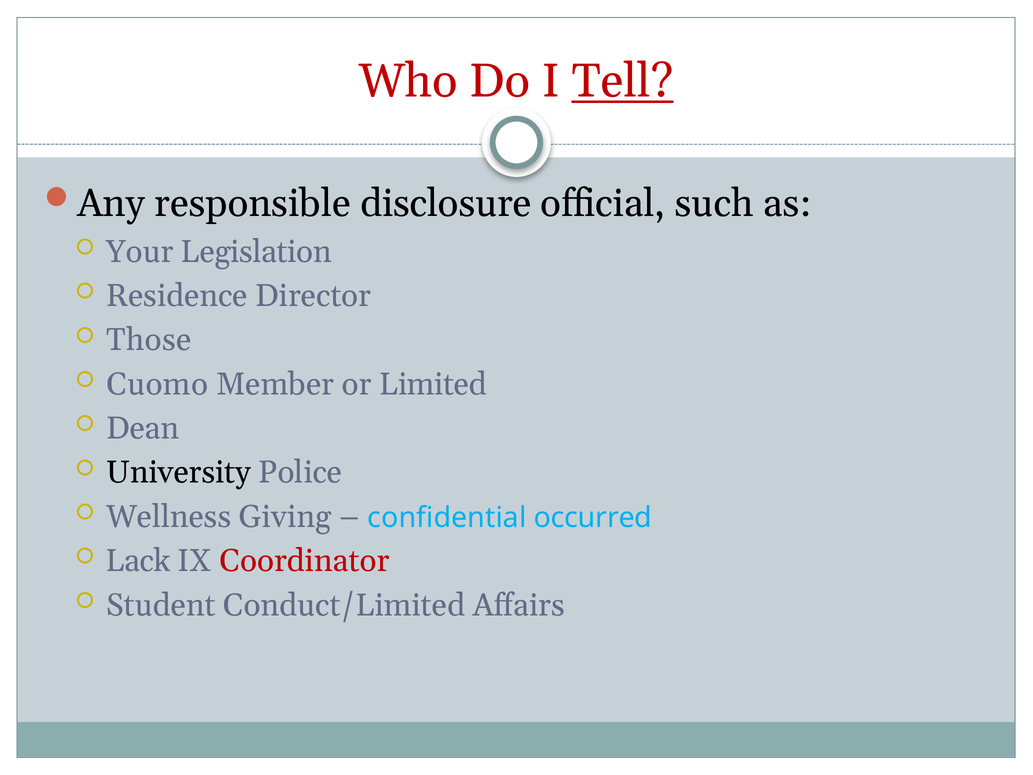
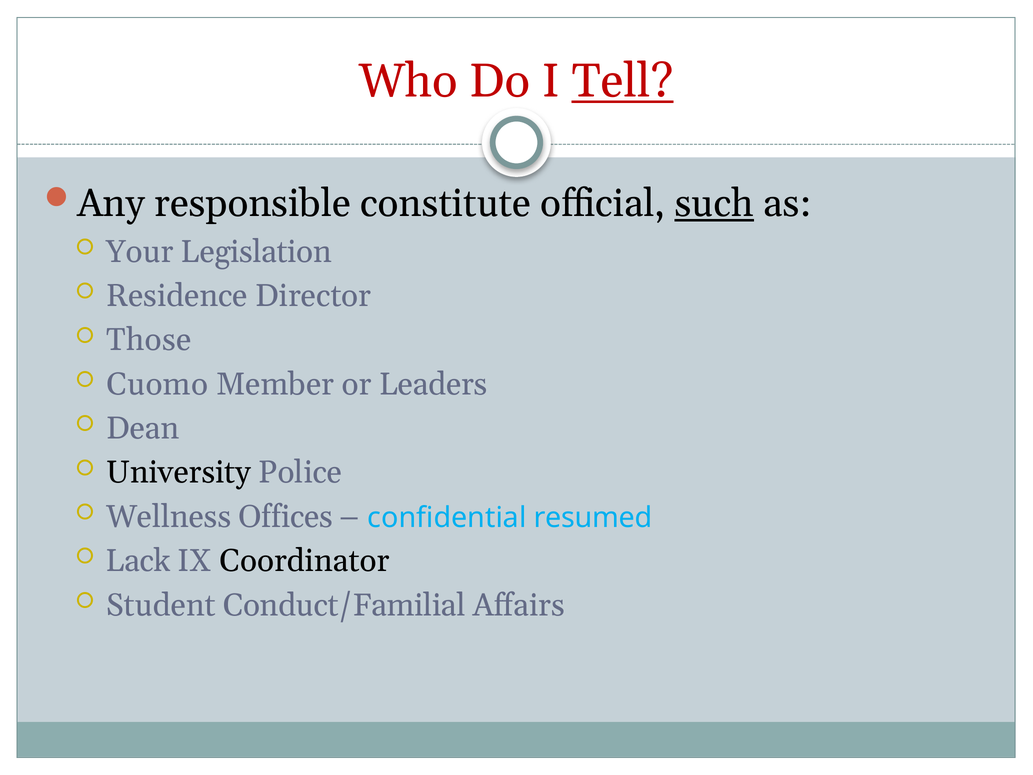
disclosure: disclosure -> constitute (446, 204)
such underline: none -> present (714, 204)
Limited: Limited -> Leaders (433, 384)
Giving: Giving -> Offices (285, 517)
occurred: occurred -> resumed (593, 518)
Coordinator colour: red -> black (305, 561)
Conduct/Limited: Conduct/Limited -> Conduct/Familial (344, 605)
